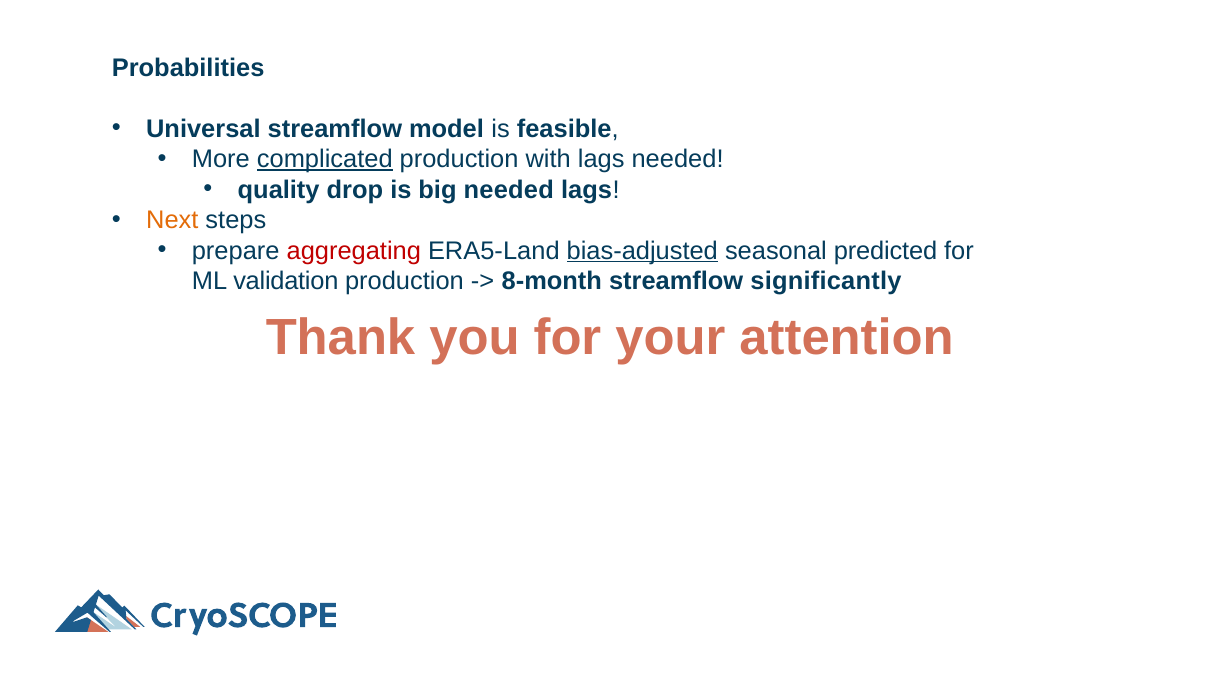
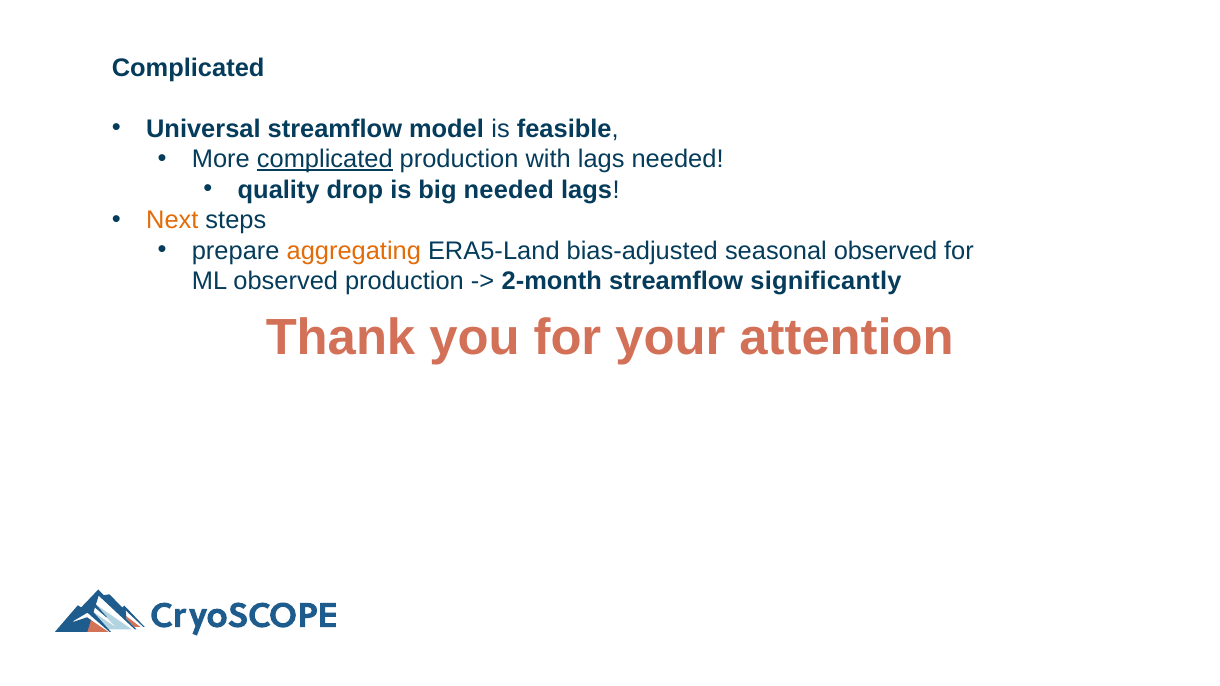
Probabilities: Probabilities -> Complicated (188, 68)
aggregating colour: red -> orange (354, 251)
bias-adjusted underline: present -> none (642, 251)
seasonal predicted: predicted -> observed (885, 251)
ML validation: validation -> observed (286, 281)
8-month: 8-month -> 2-month (552, 281)
